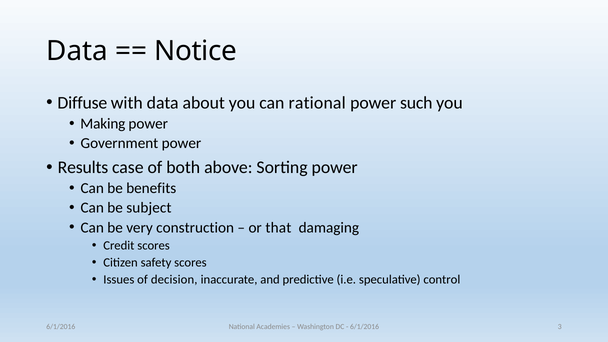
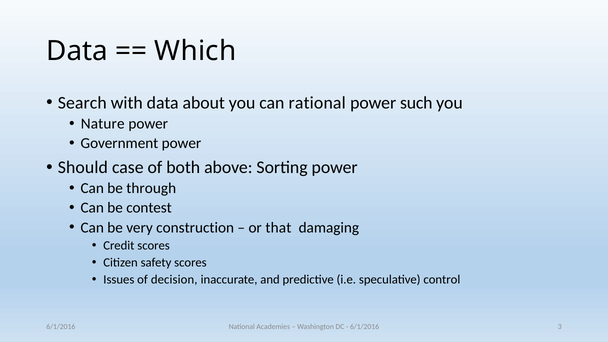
Notice: Notice -> Which (195, 51)
Diffuse: Diffuse -> Search (82, 103)
Making: Making -> Nature (103, 124)
Results: Results -> Should (83, 167)
benefits: benefits -> through (151, 188)
subject: subject -> contest (149, 208)
